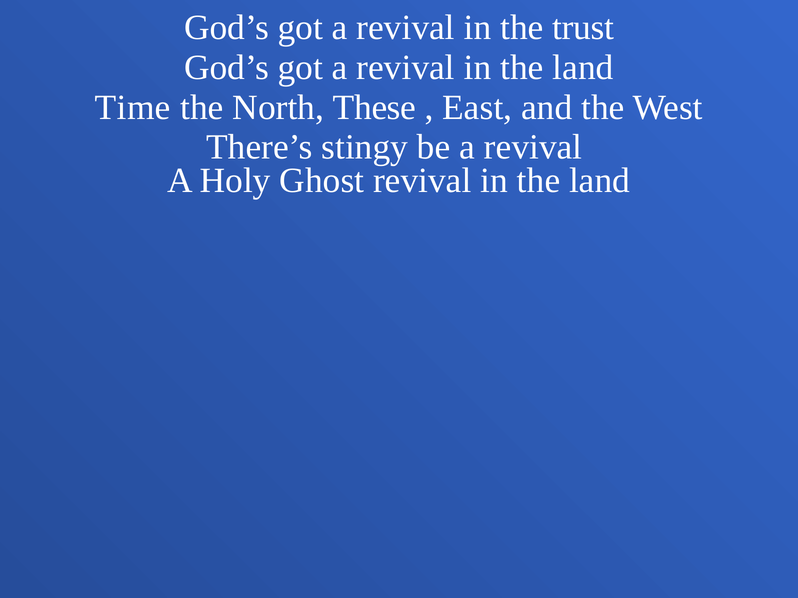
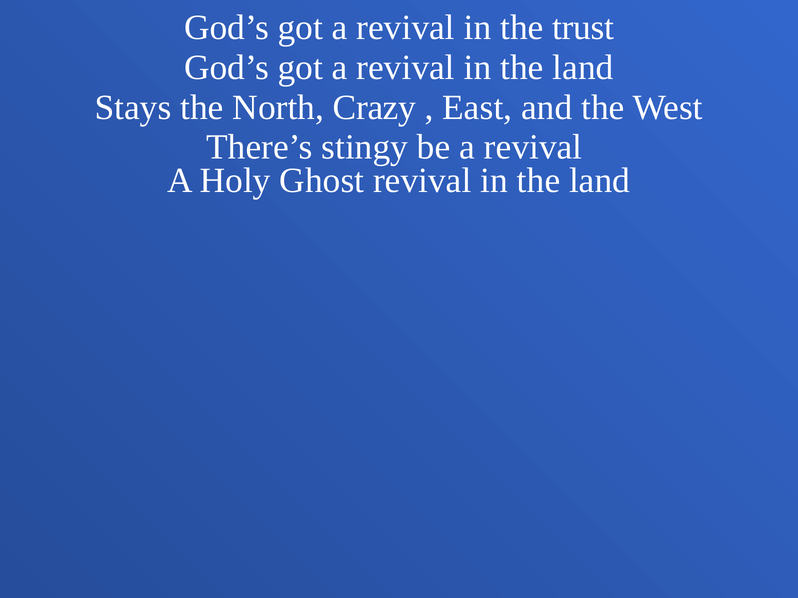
Time: Time -> Stays (133, 107)
These: These -> Crazy (374, 107)
